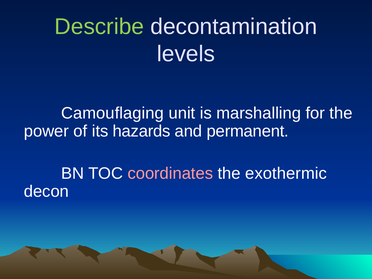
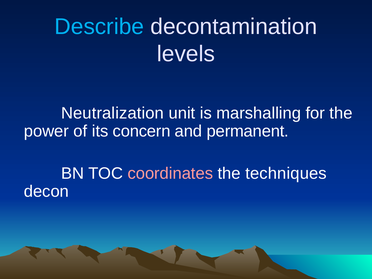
Describe colour: light green -> light blue (99, 27)
Camouflaging: Camouflaging -> Neutralization (112, 113)
hazards: hazards -> concern (142, 131)
exothermic: exothermic -> techniques (286, 173)
